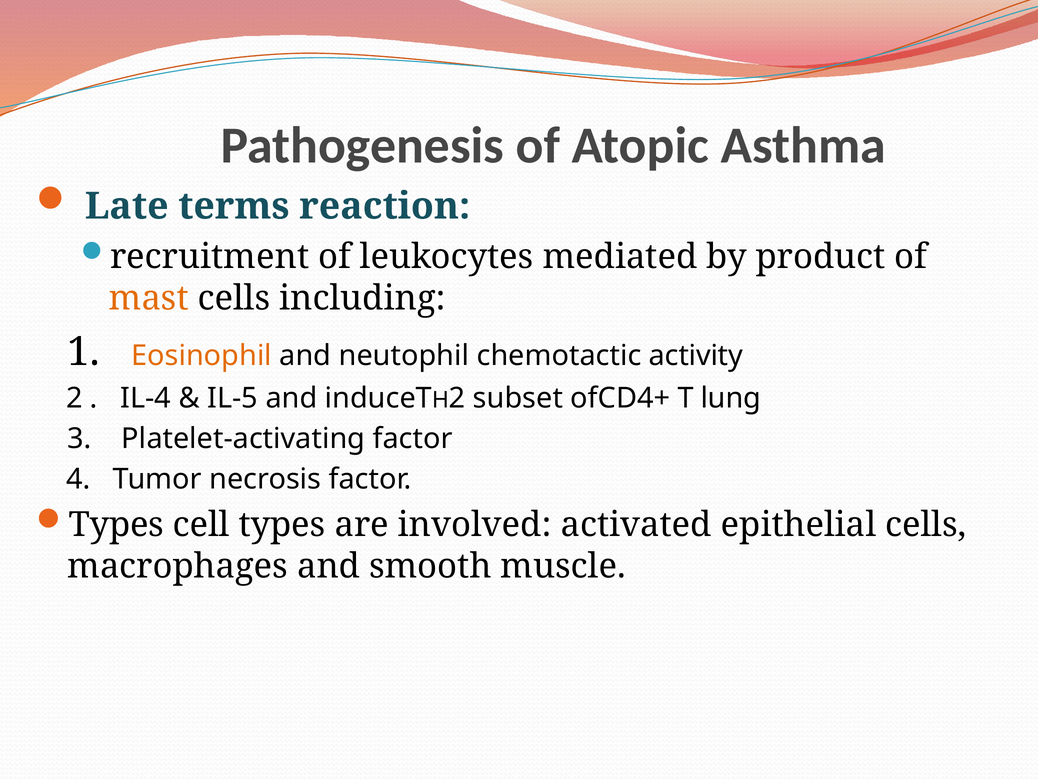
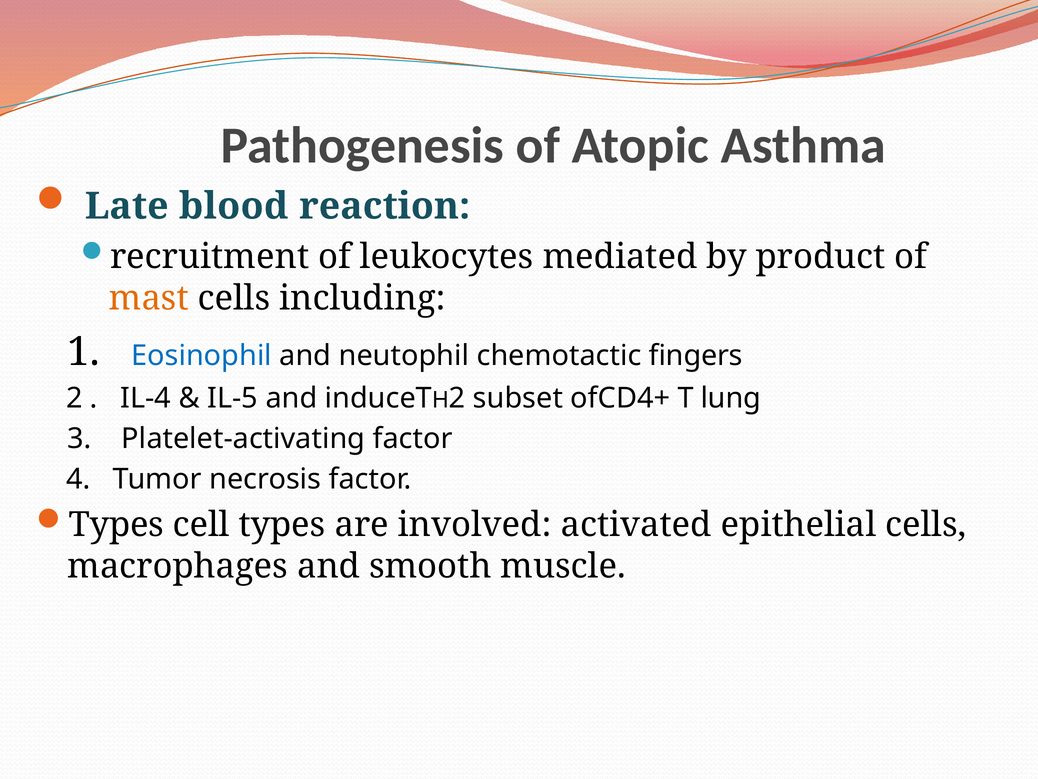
terms: terms -> blood (234, 206)
Eosinophil colour: orange -> blue (202, 355)
activity: activity -> fingers (696, 355)
